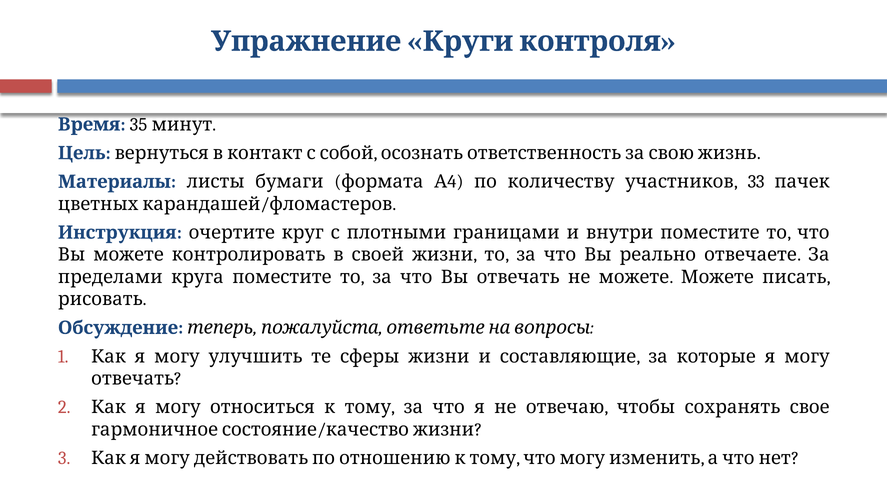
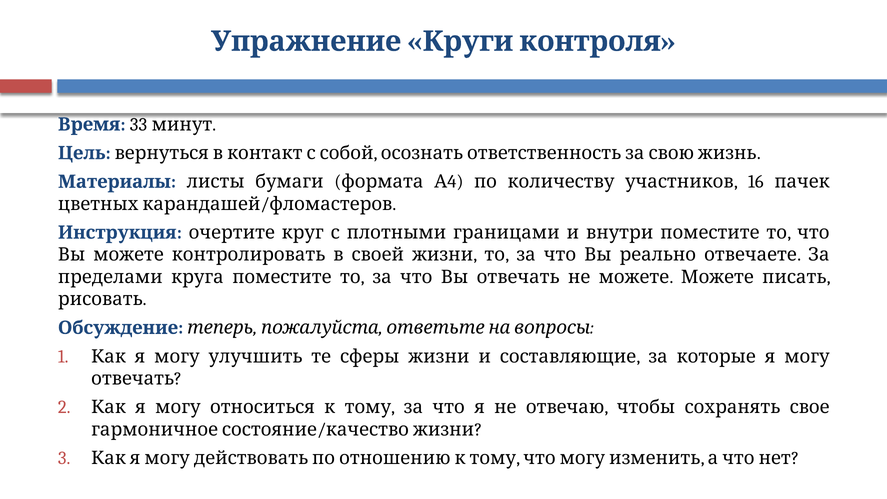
35: 35 -> 33 (138, 124)
33: 33 -> 16 (756, 182)
